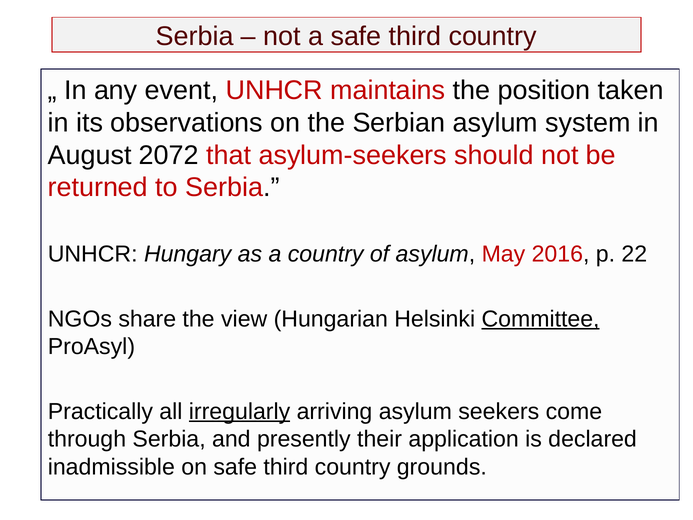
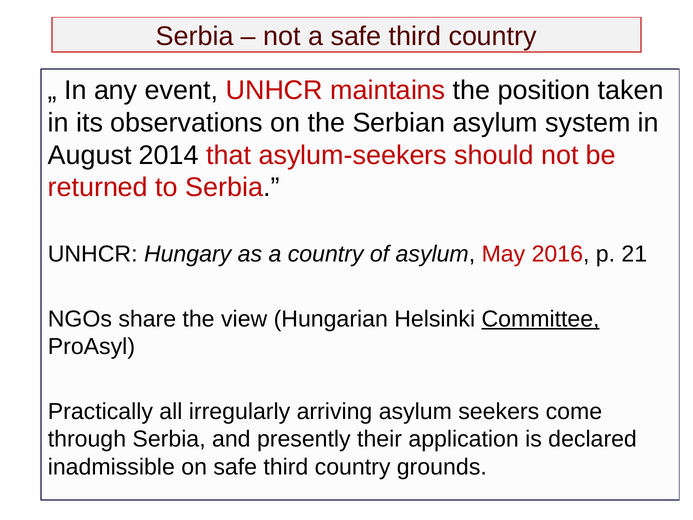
2072: 2072 -> 2014 (169, 155)
22: 22 -> 21 (634, 254)
irregularly underline: present -> none (240, 411)
